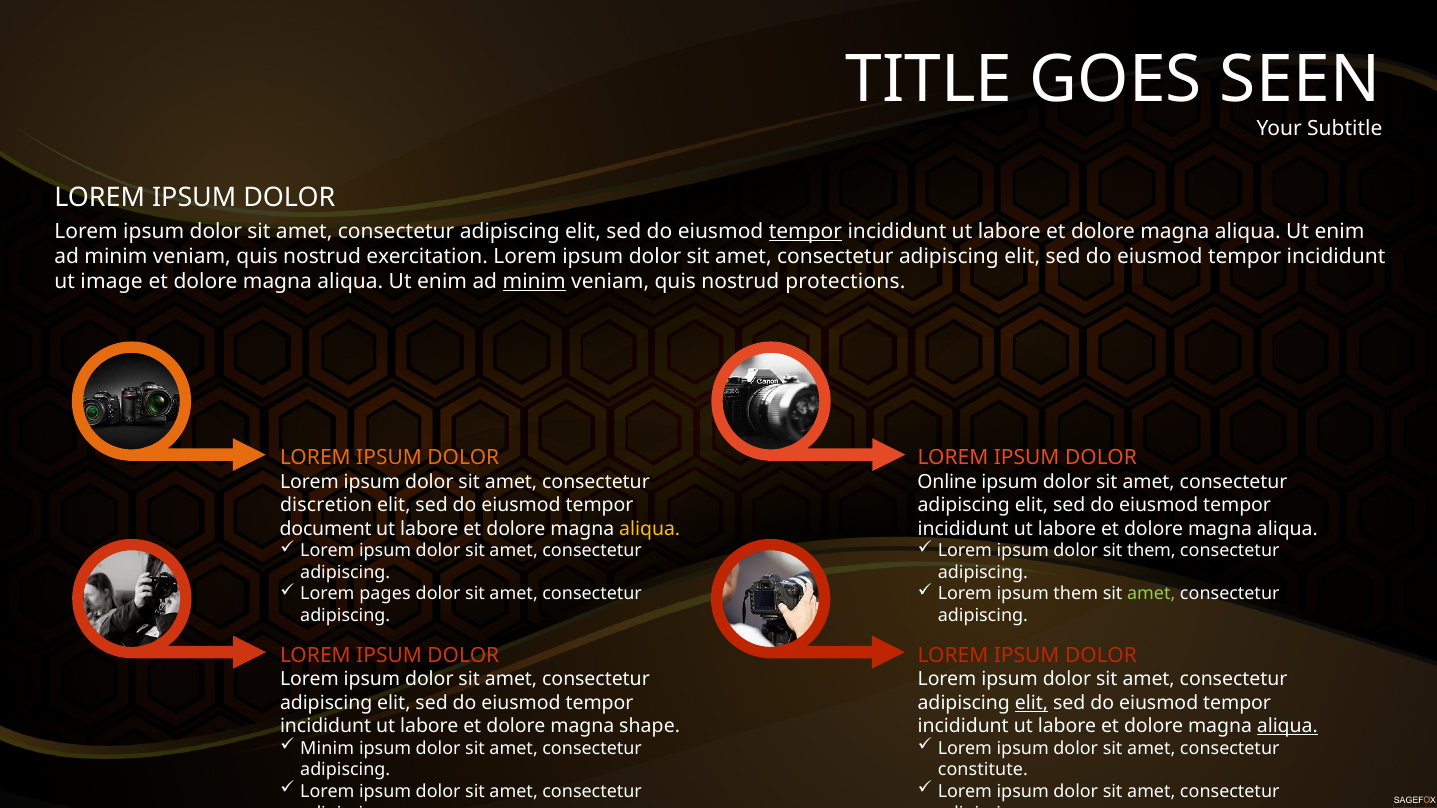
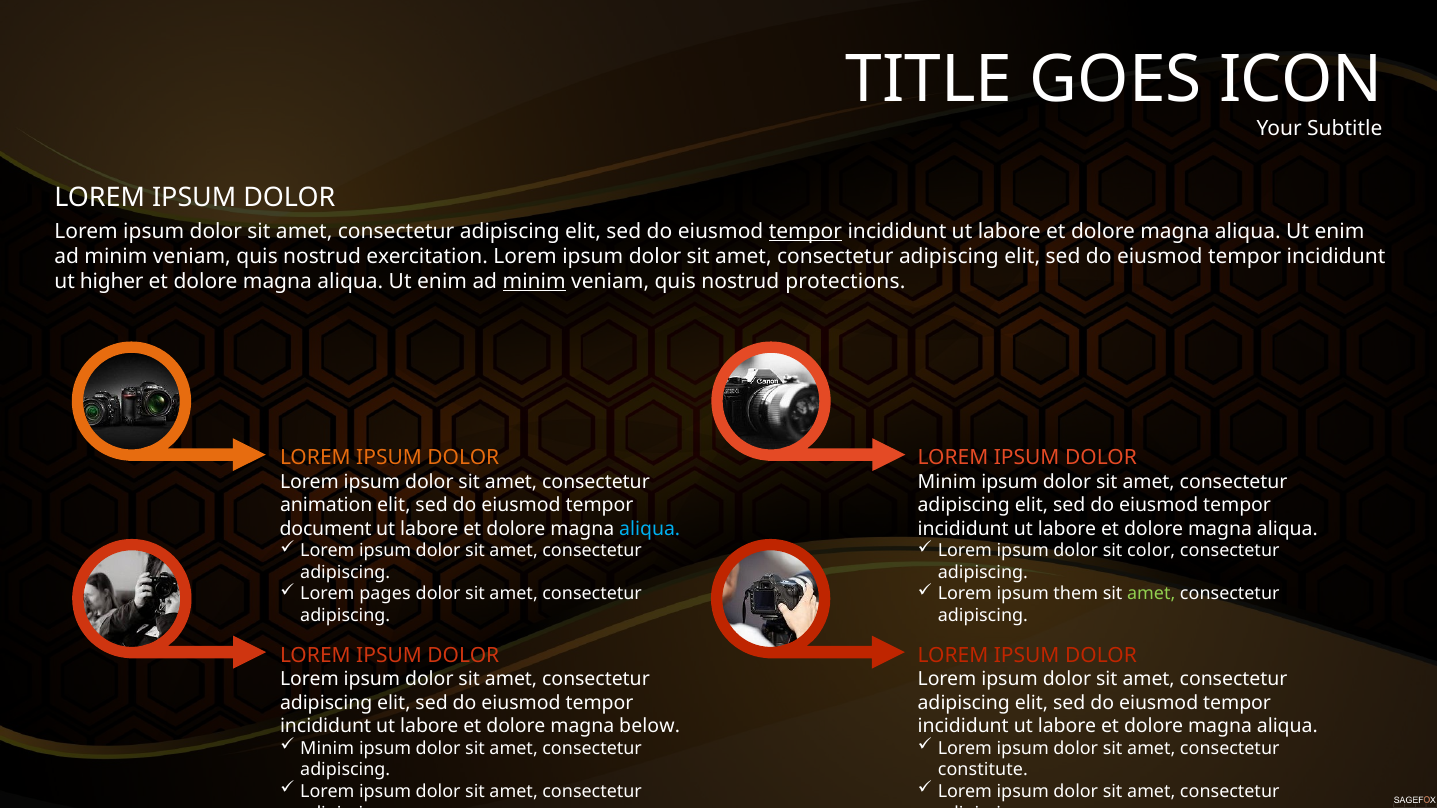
SEEN: SEEN -> ICON (1301, 80)
image: image -> higher (112, 282)
Online: Online -> Minim (947, 482)
discretion: discretion -> animation (326, 505)
aliqua colour: yellow -> light blue (650, 529)
sit them: them -> color (1151, 551)
elit underline: present -> none (1032, 703)
shape: shape -> below (650, 726)
aliqua underline: present -> none (1287, 726)
